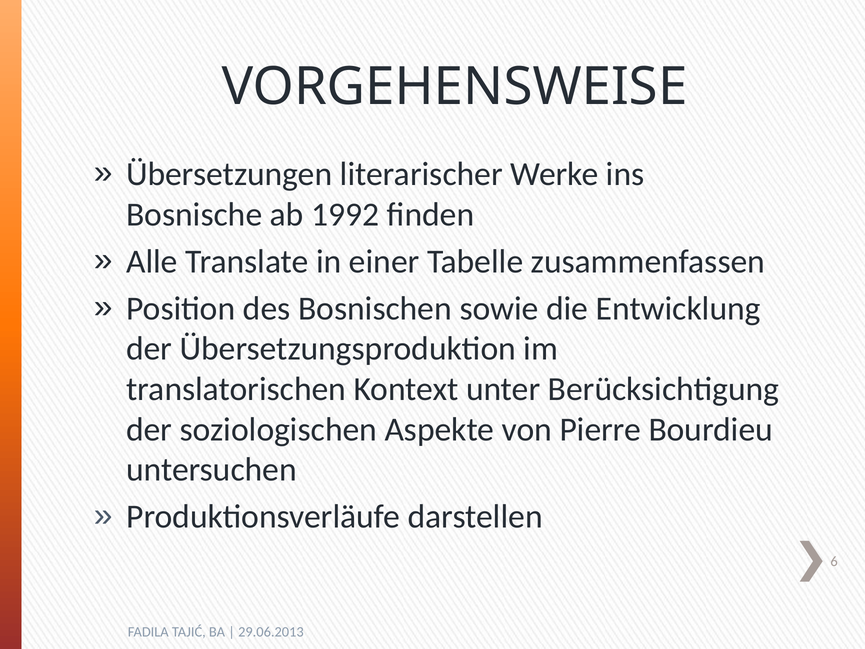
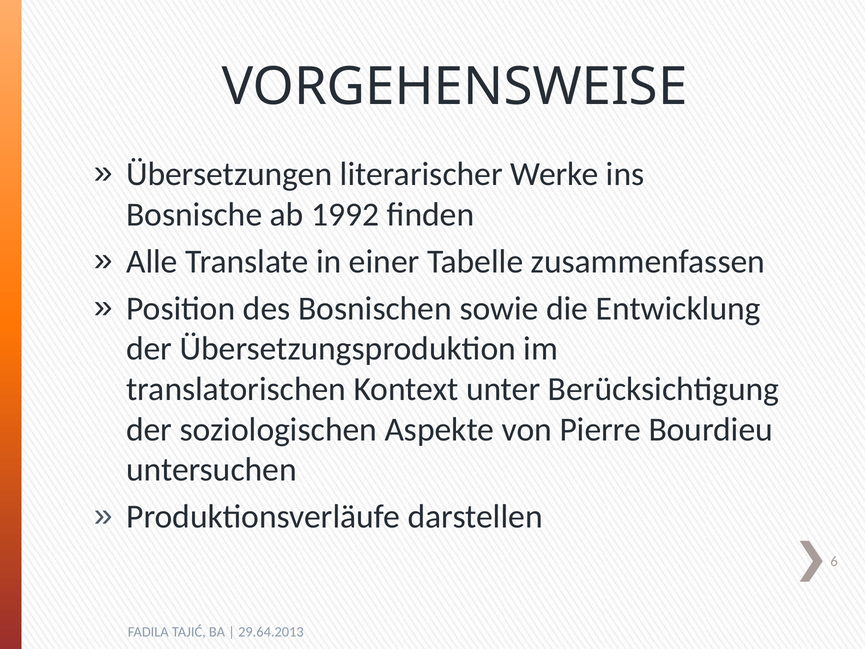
29.06.2013: 29.06.2013 -> 29.64.2013 (271, 632)
